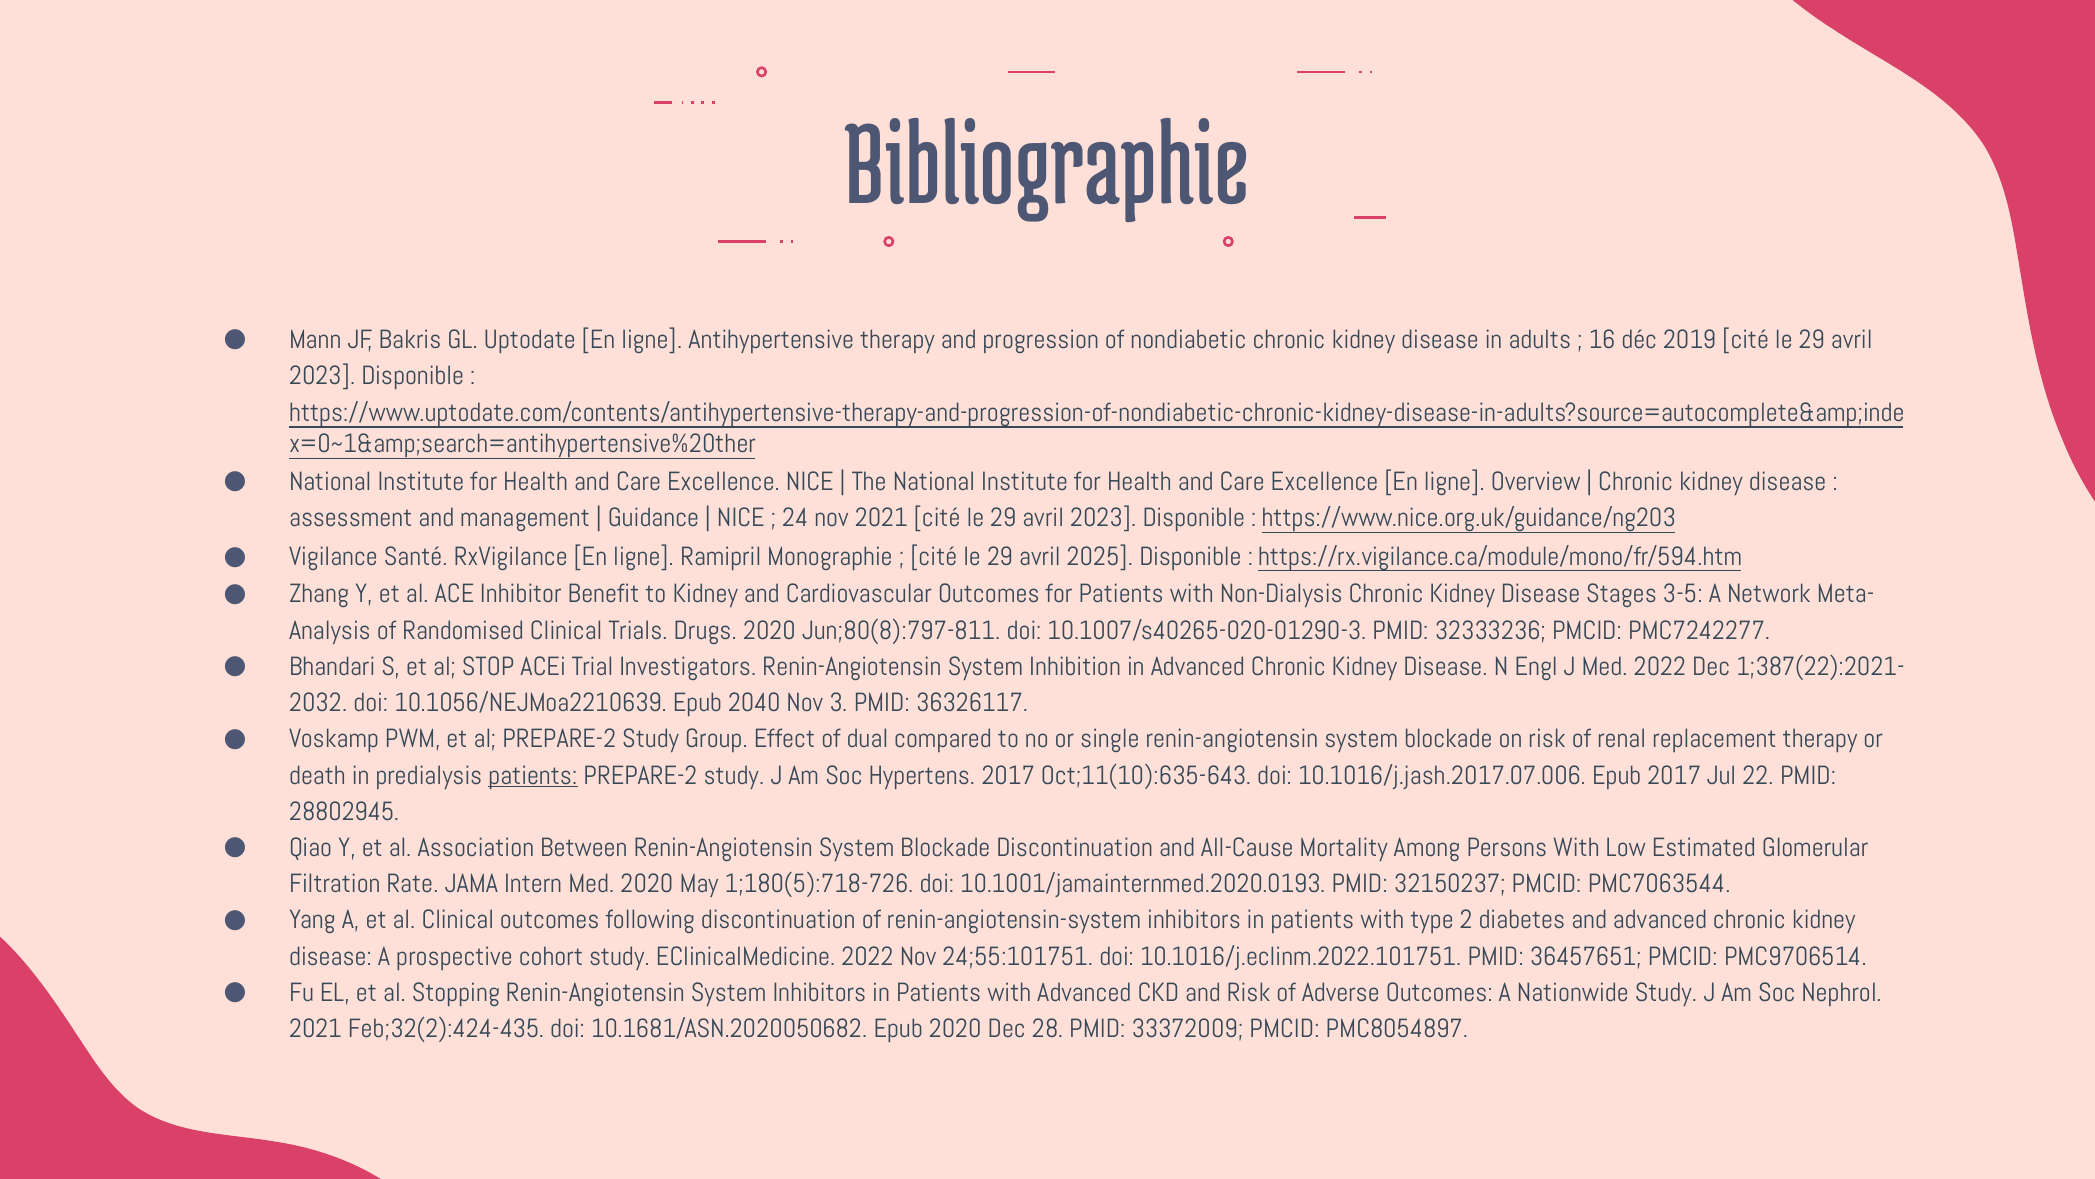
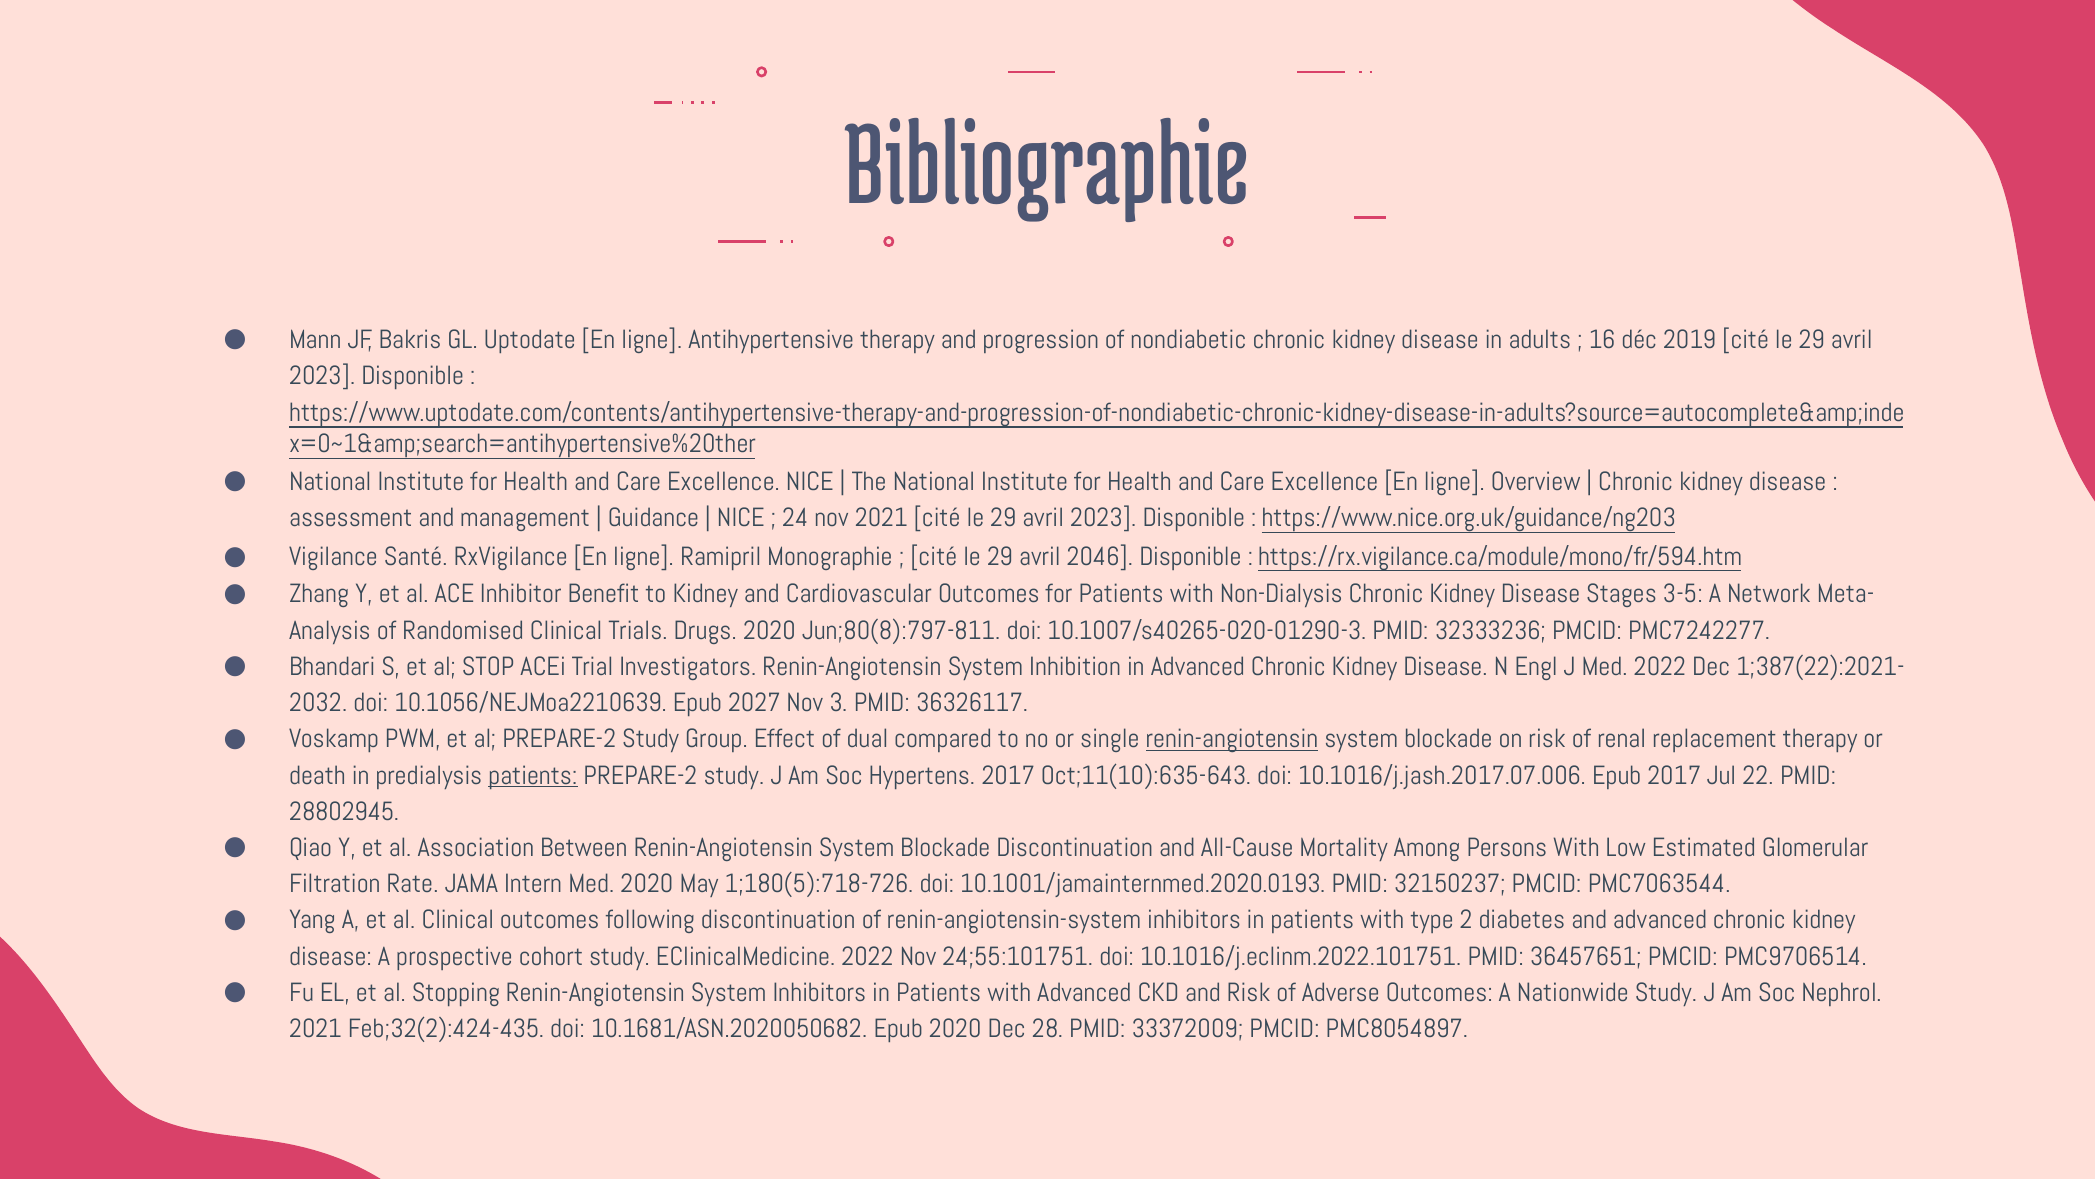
2025: 2025 -> 2046 (1100, 556)
2040: 2040 -> 2027 (754, 703)
renin-angiotensin underline: none -> present (1232, 739)
